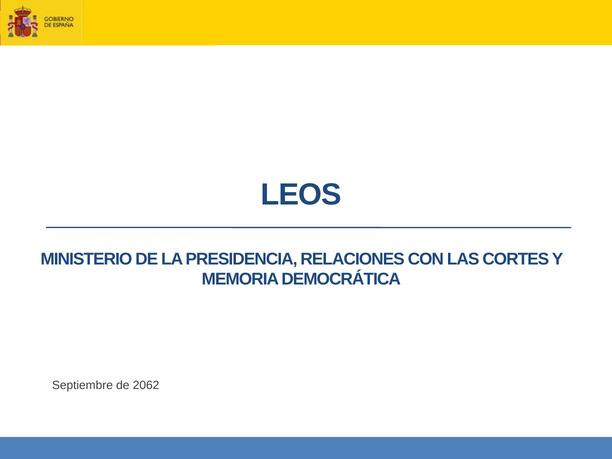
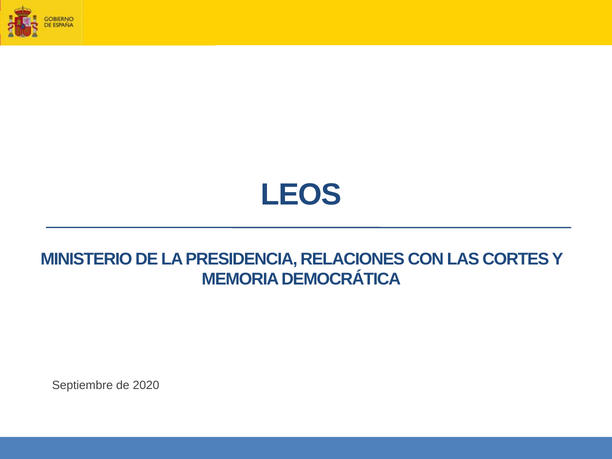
2062: 2062 -> 2020 (146, 385)
